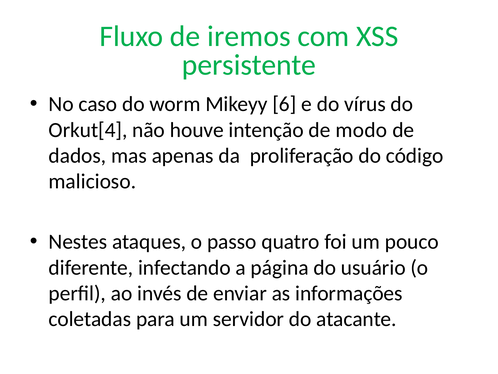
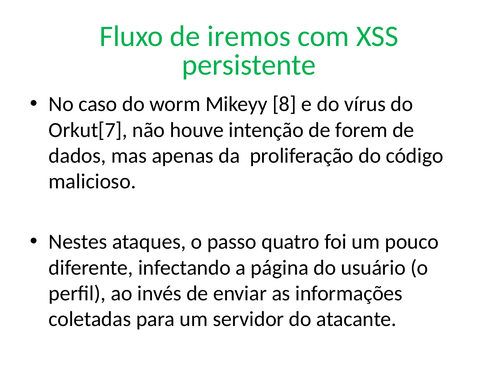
6: 6 -> 8 (284, 104)
Orkut[4: Orkut[4 -> Orkut[7 (88, 130)
modo: modo -> forem (362, 130)
